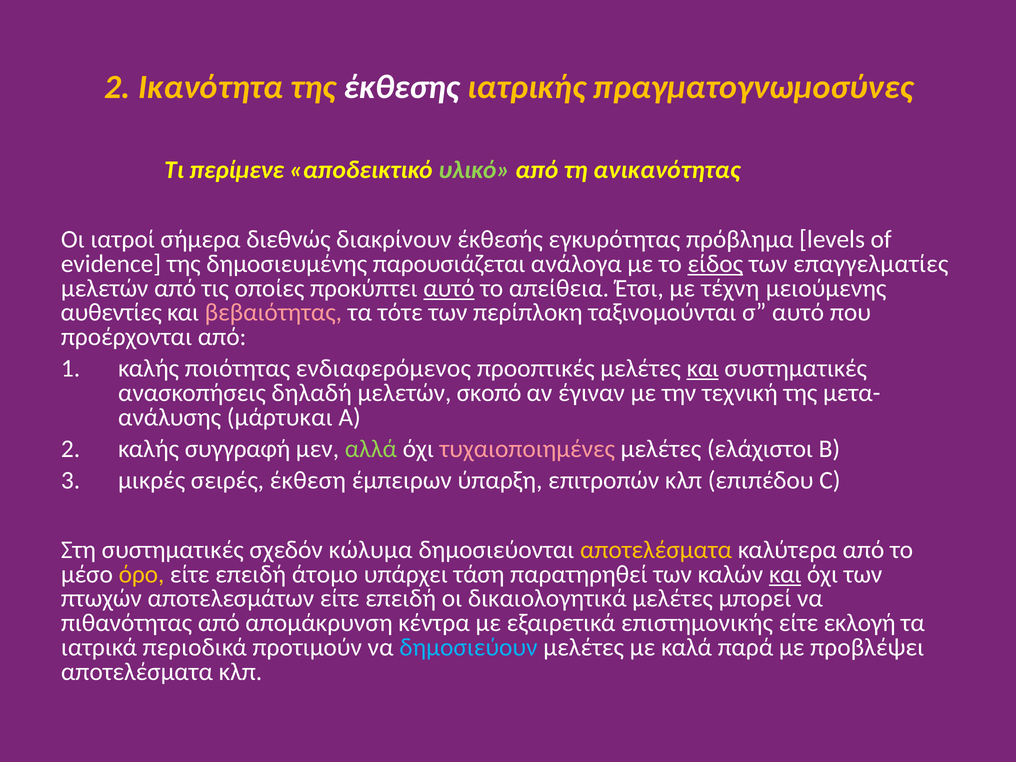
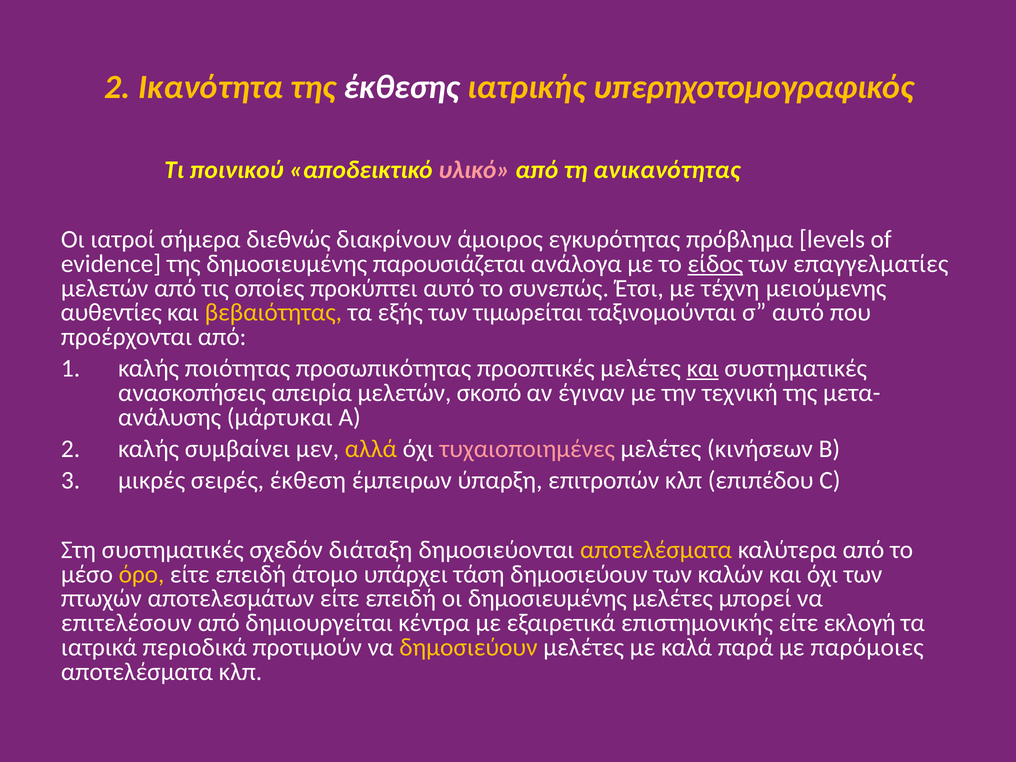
πραγματογνωμοσύνες: πραγματογνωμοσύνες -> υπερηχοτομογραφικός (754, 87)
περίμενε: περίμενε -> ποινικού (237, 170)
υλικό colour: light green -> pink (474, 170)
έκθεσής: έκθεσής -> άμοιρος (500, 239)
αυτό underline: present -> none (449, 288)
απείθεια: απείθεια -> συνεπώς (559, 288)
βεβαιότητας colour: pink -> yellow (273, 313)
τότε: τότε -> εξής (400, 313)
περίπλοκη: περίπλοκη -> τιμωρείται (528, 313)
ενδιαφερόμενος: ενδιαφερόμενος -> προσωπικότητας (383, 369)
δηλαδή: δηλαδή -> απειρία (312, 393)
συγγραφή: συγγραφή -> συμβαίνει (237, 449)
αλλά colour: light green -> yellow (371, 449)
ελάχιστοι: ελάχιστοι -> κινήσεων (760, 449)
κώλυμα: κώλυμα -> διάταξη (371, 550)
τάση παρατηρηθεί: παρατηρηθεί -> δημοσιεύουν (579, 574)
και underline: present -> none (785, 574)
οι δικαιολογητικά: δικαιολογητικά -> δημοσιευμένης (547, 599)
πιθανότητας: πιθανότητας -> επιτελέσουν (126, 623)
απομάκρυνση: απομάκρυνση -> δημιουργείται (319, 623)
δημοσιεύουν colour: light blue -> yellow (468, 647)
προβλέψει: προβλέψει -> παρόμοιες (867, 647)
